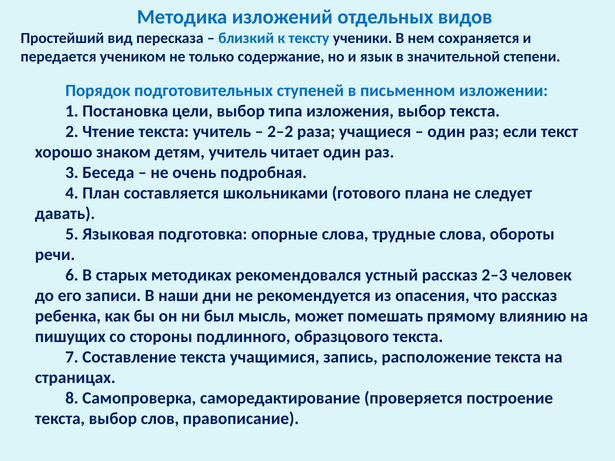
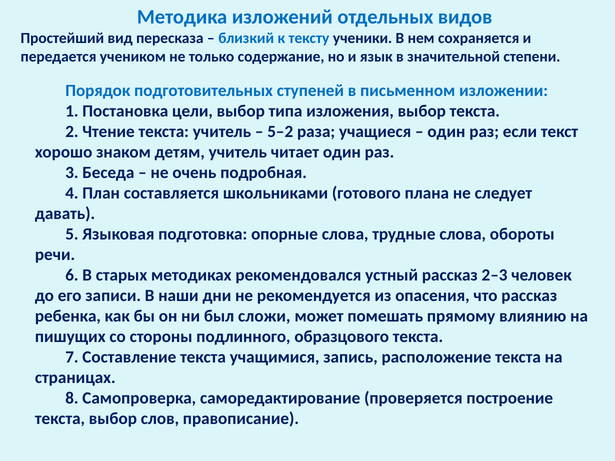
2–2: 2–2 -> 5–2 (280, 132)
мысль: мысль -> сложи (264, 316)
